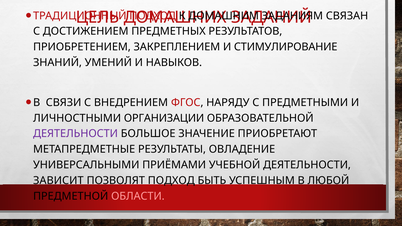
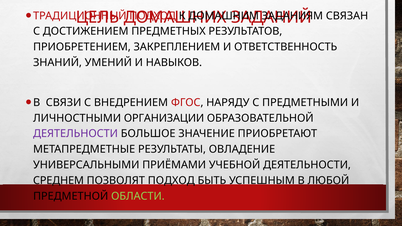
СТИМУЛИРОВАНИЕ: СТИМУЛИРОВАНИЕ -> ОТВЕТСТВЕННОСТЬ (286, 47)
ЗАВИСИТ: ЗАВИСИТ -> СРЕДНЕМ (58, 181)
ОБЛАСТИ colour: pink -> light green (138, 196)
